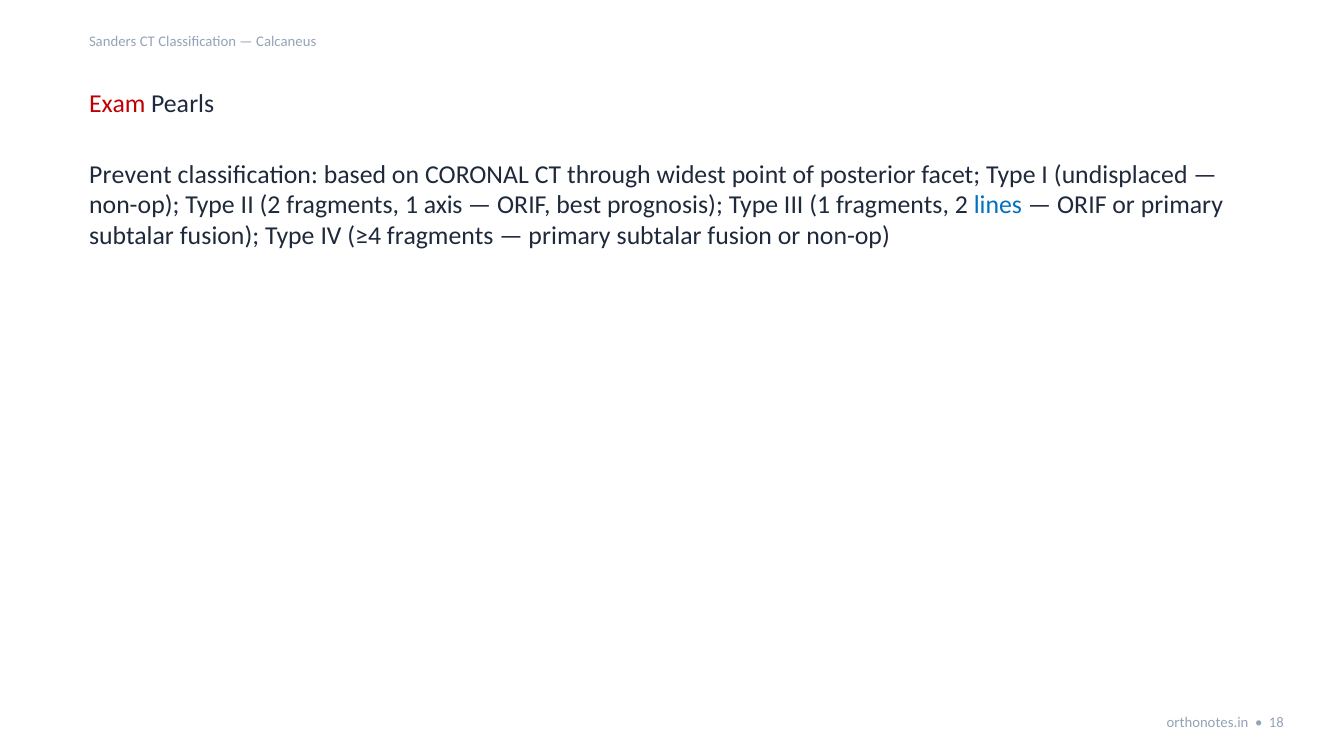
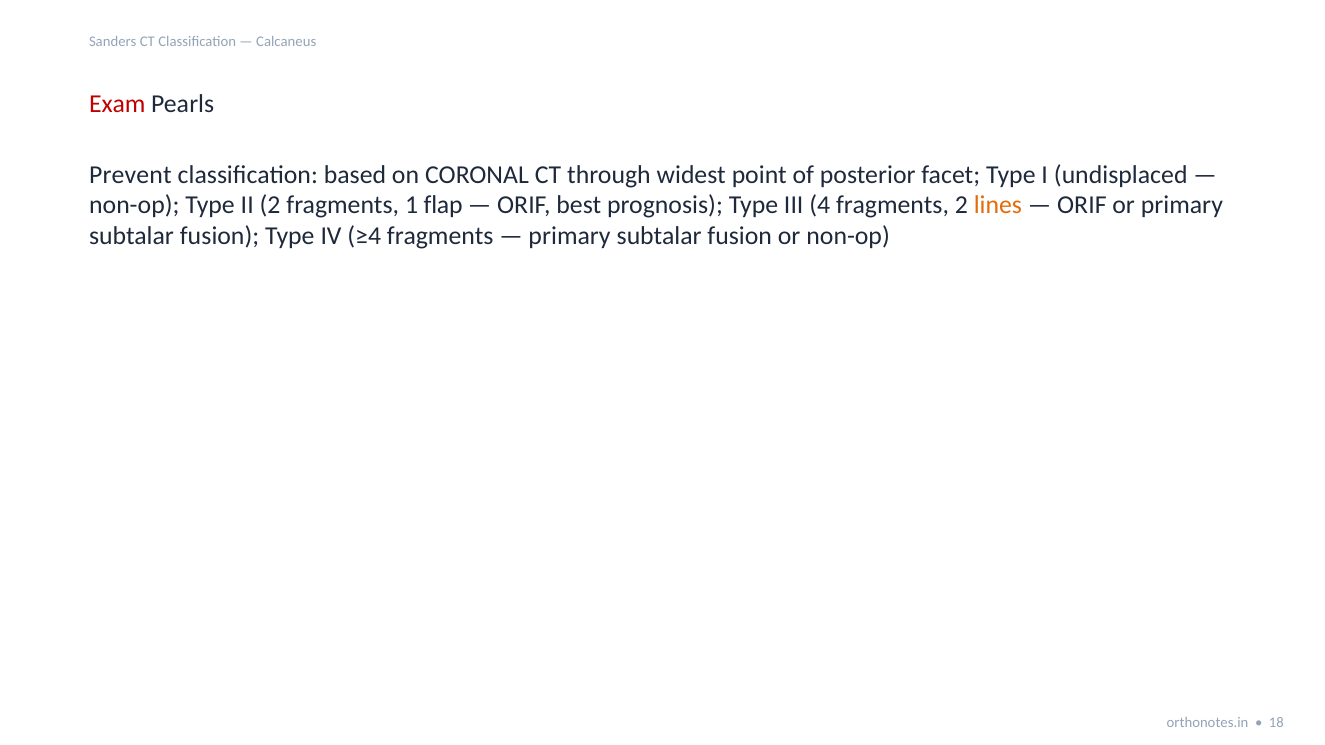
axis: axis -> flap (443, 206)
III 1: 1 -> 4 (820, 206)
lines colour: blue -> orange (998, 206)
